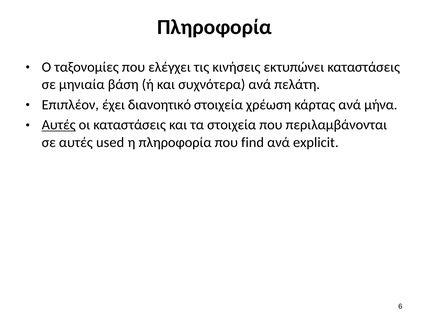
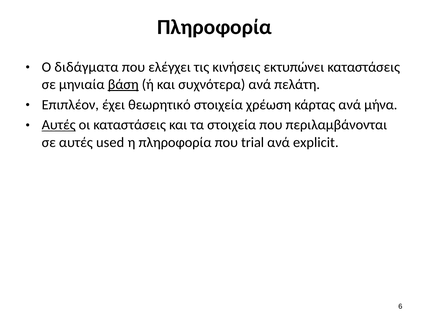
ταξονομίες: ταξονομίες -> διδάγματα (86, 67)
βάση underline: none -> present (123, 84)
διανοητικό: διανοητικό -> θεωρητικό (159, 105)
find: find -> trial (253, 142)
